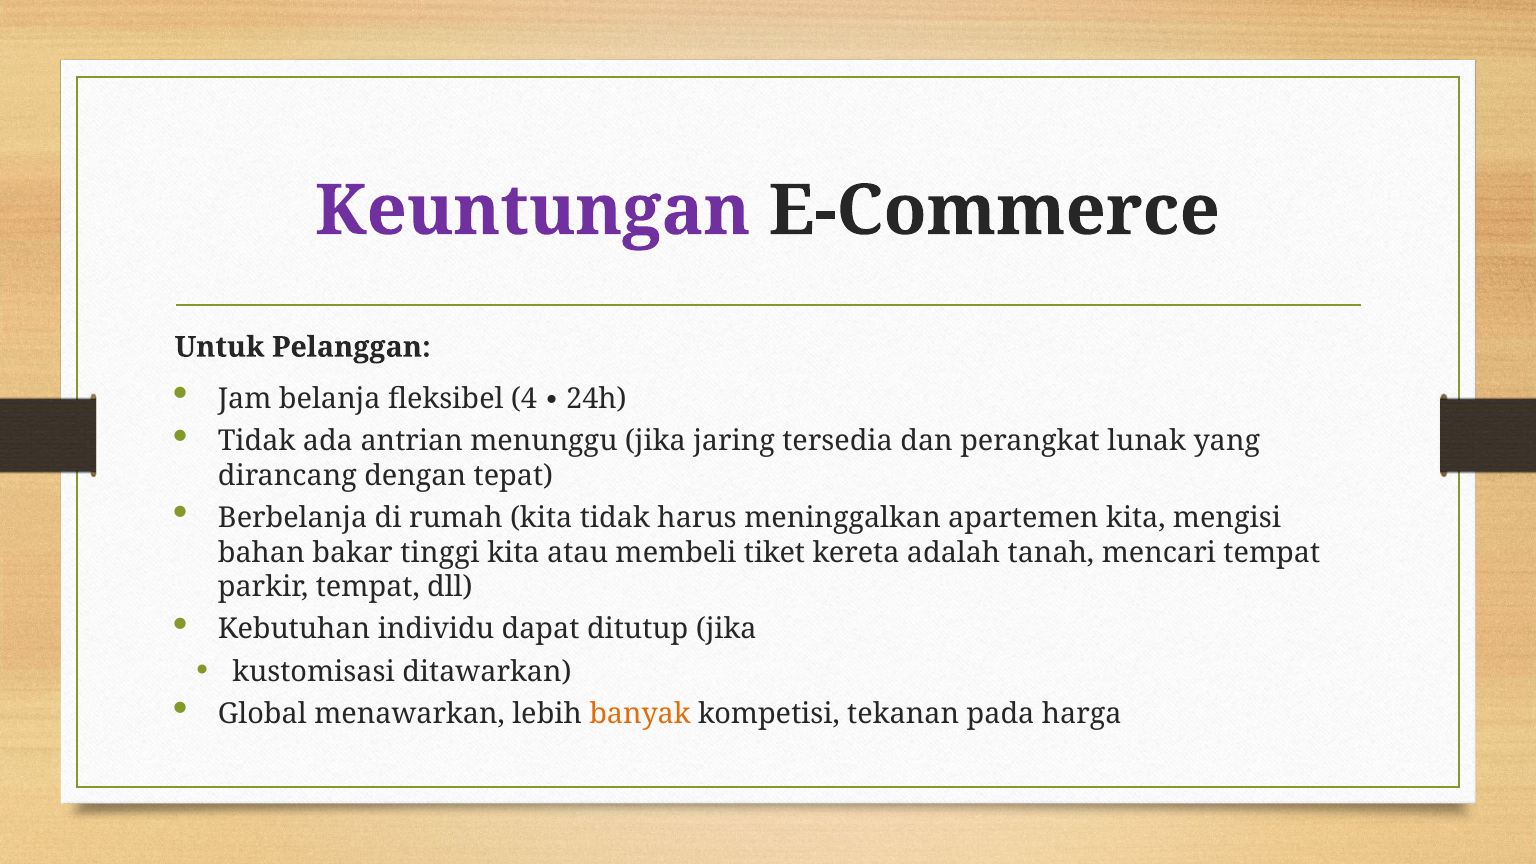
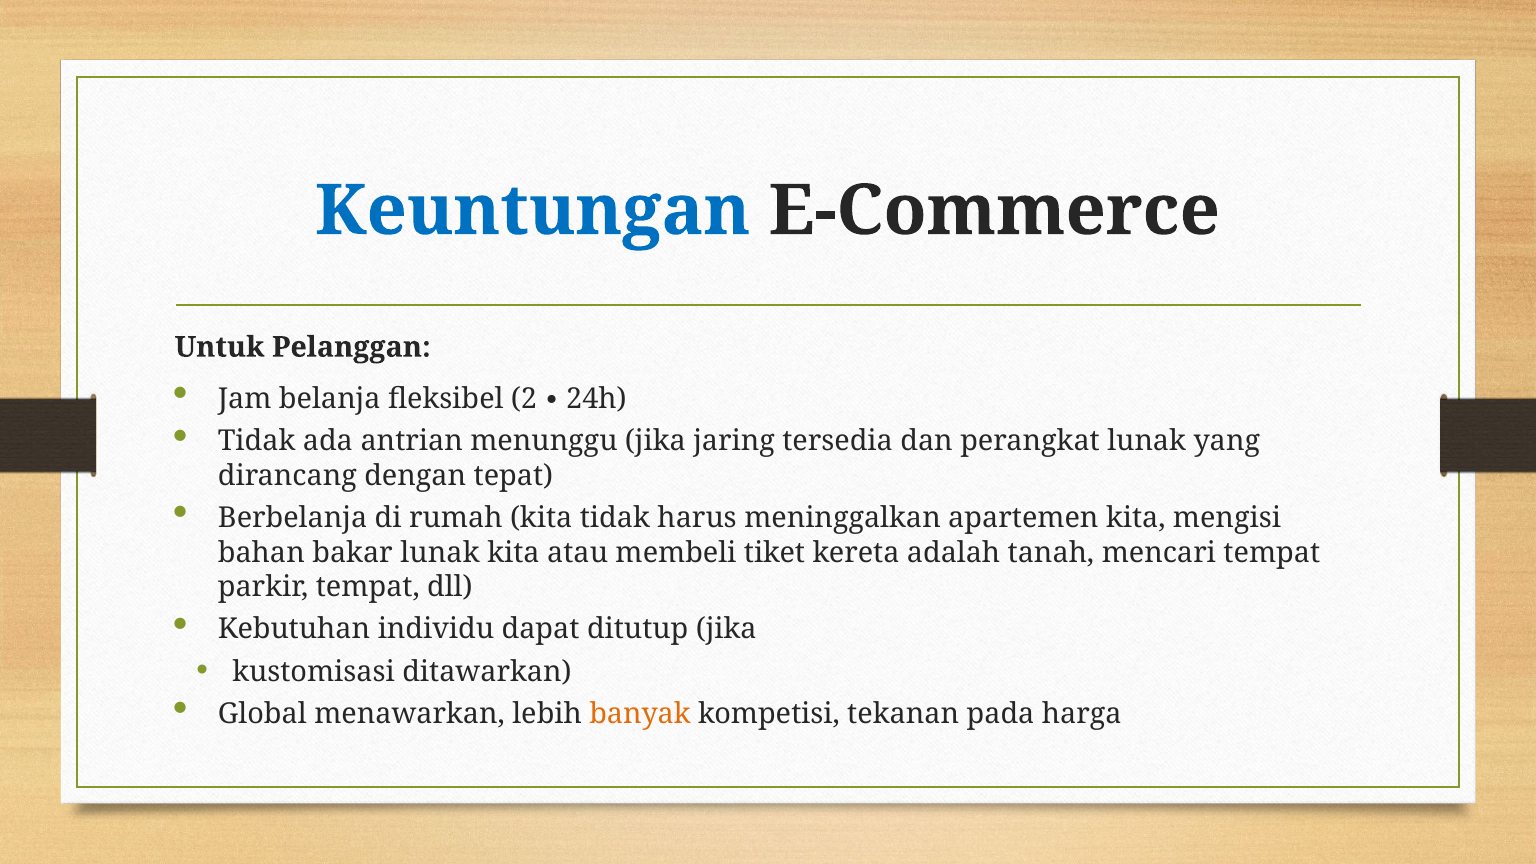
Keuntungan colour: purple -> blue (533, 211)
4: 4 -> 2 (524, 399)
bakar tinggi: tinggi -> lunak (440, 553)
